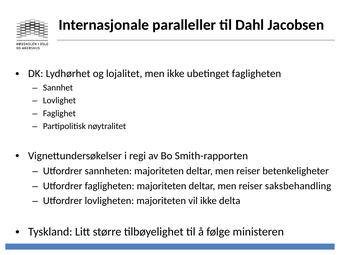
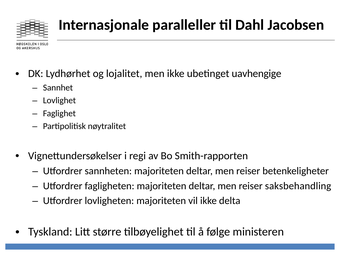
ubetinget fagligheten: fagligheten -> uavhengige (257, 74)
